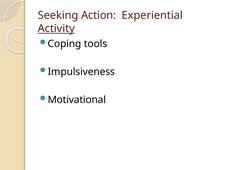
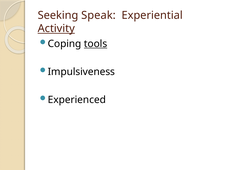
Action: Action -> Speak (99, 15)
tools underline: none -> present (96, 44)
Motivational: Motivational -> Experienced (77, 99)
